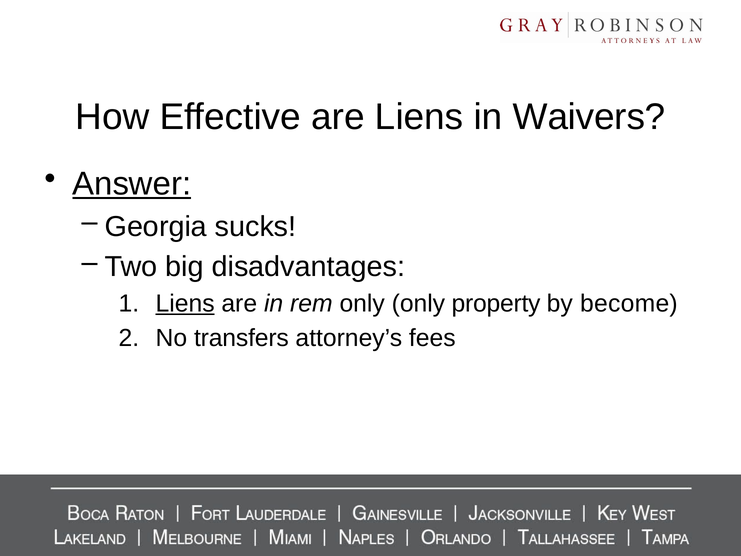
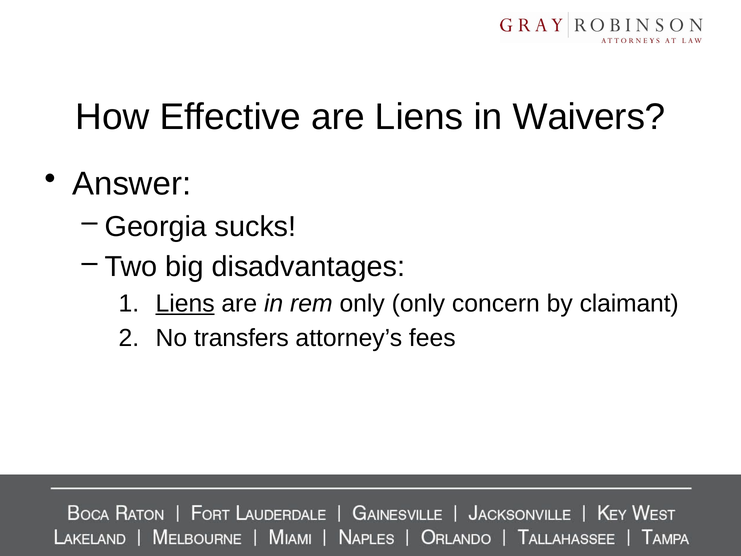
Answer underline: present -> none (132, 184)
property: property -> concern (496, 304)
become: become -> claimant (629, 304)
